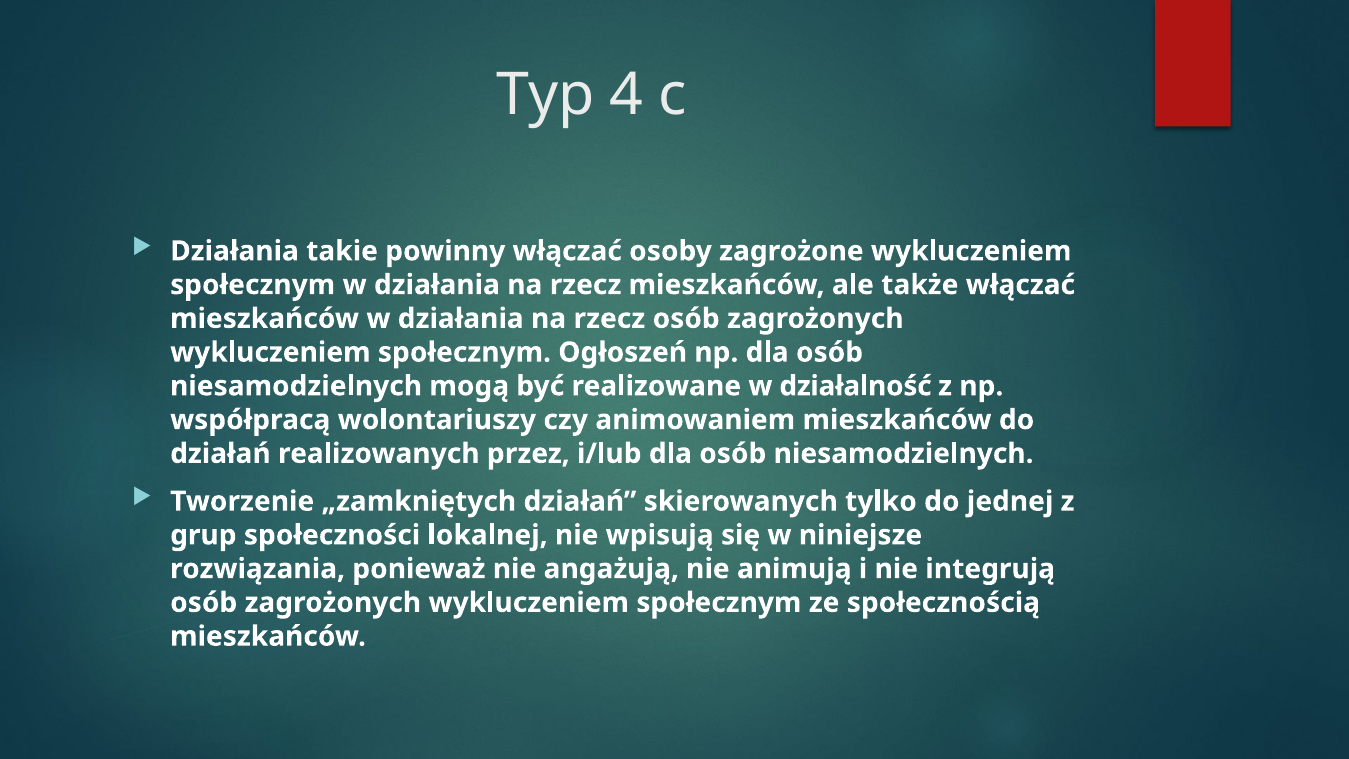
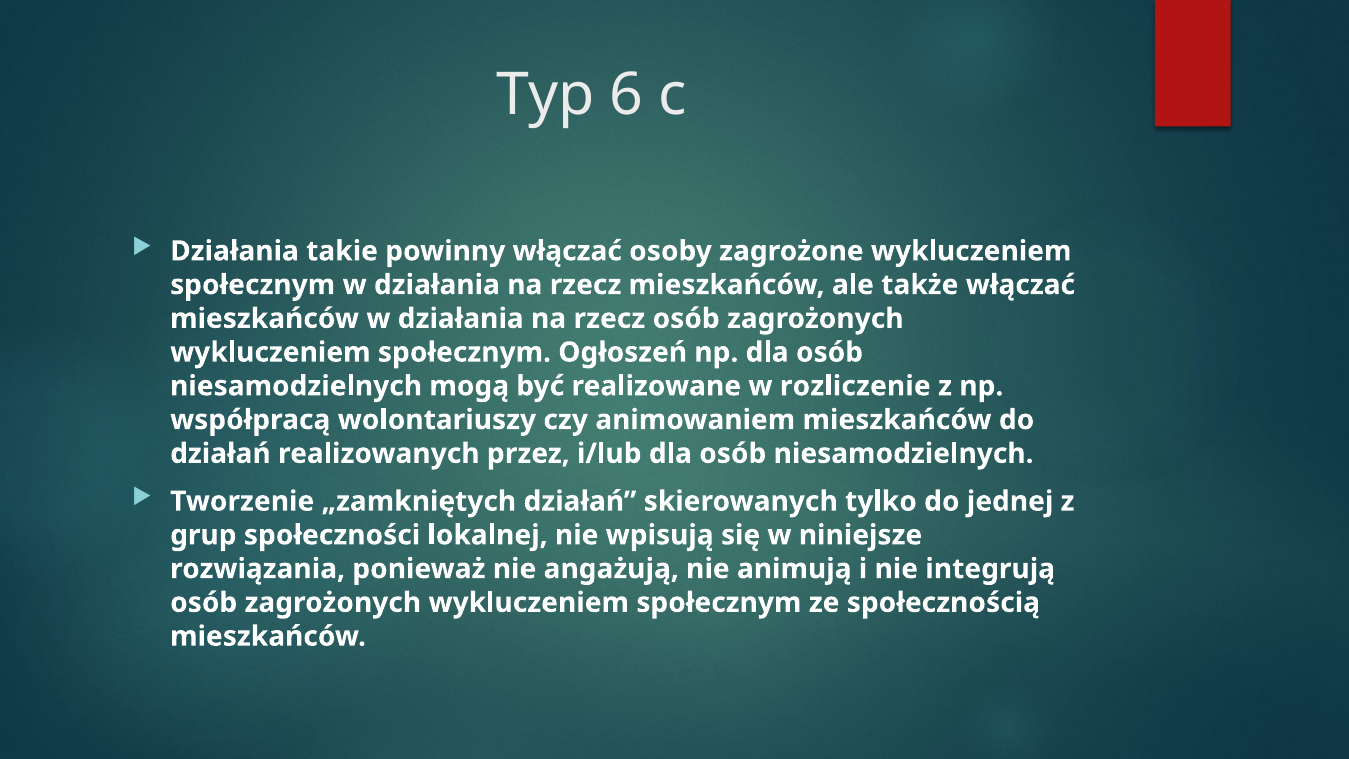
4: 4 -> 6 (627, 95)
działalność: działalność -> rozliczenie (855, 386)
